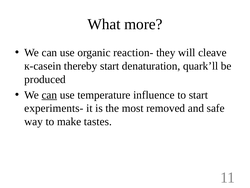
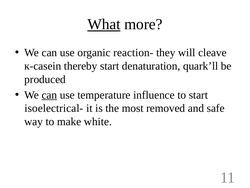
What underline: none -> present (104, 24)
experiments-: experiments- -> isoelectrical- (54, 108)
tastes: tastes -> white (98, 121)
